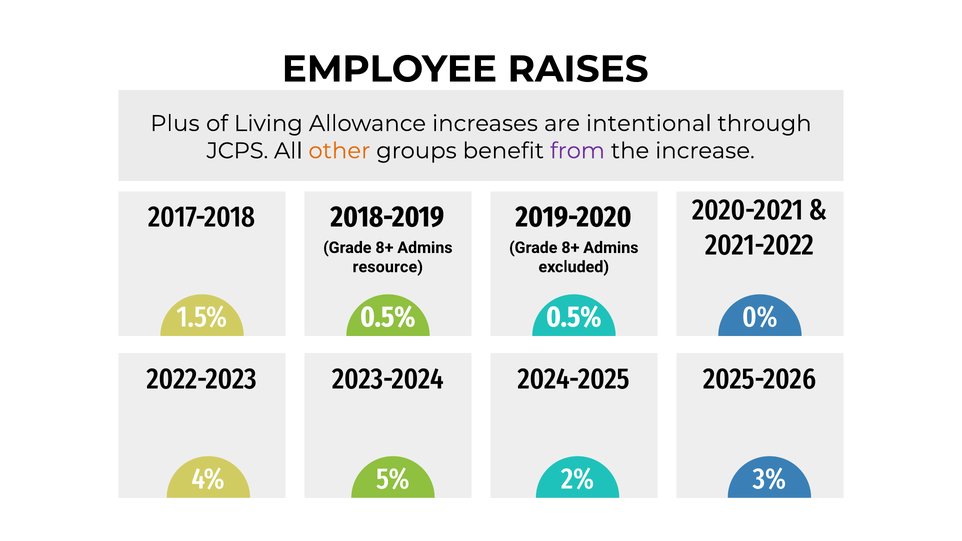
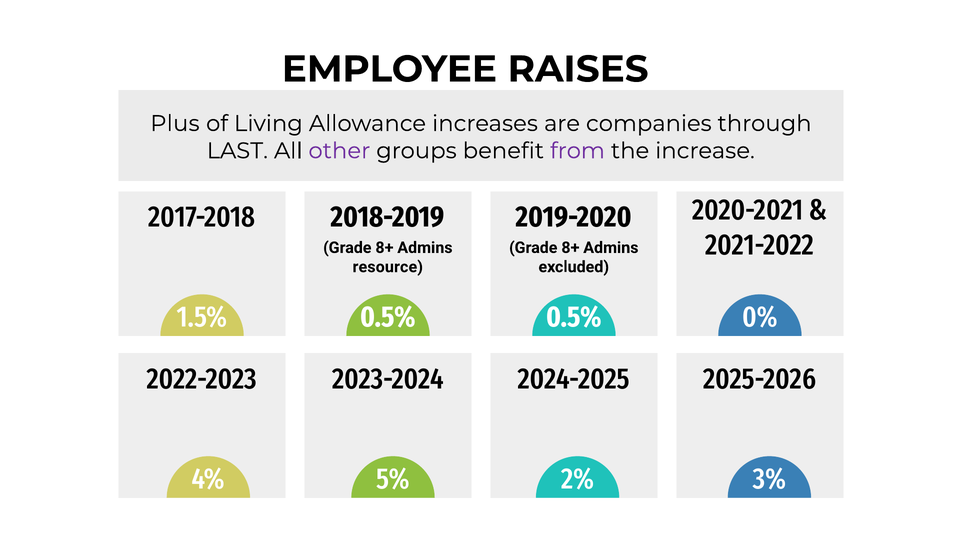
intentional: intentional -> companies (649, 124)
JCPS: JCPS -> LAST (237, 151)
other colour: orange -> purple (339, 151)
